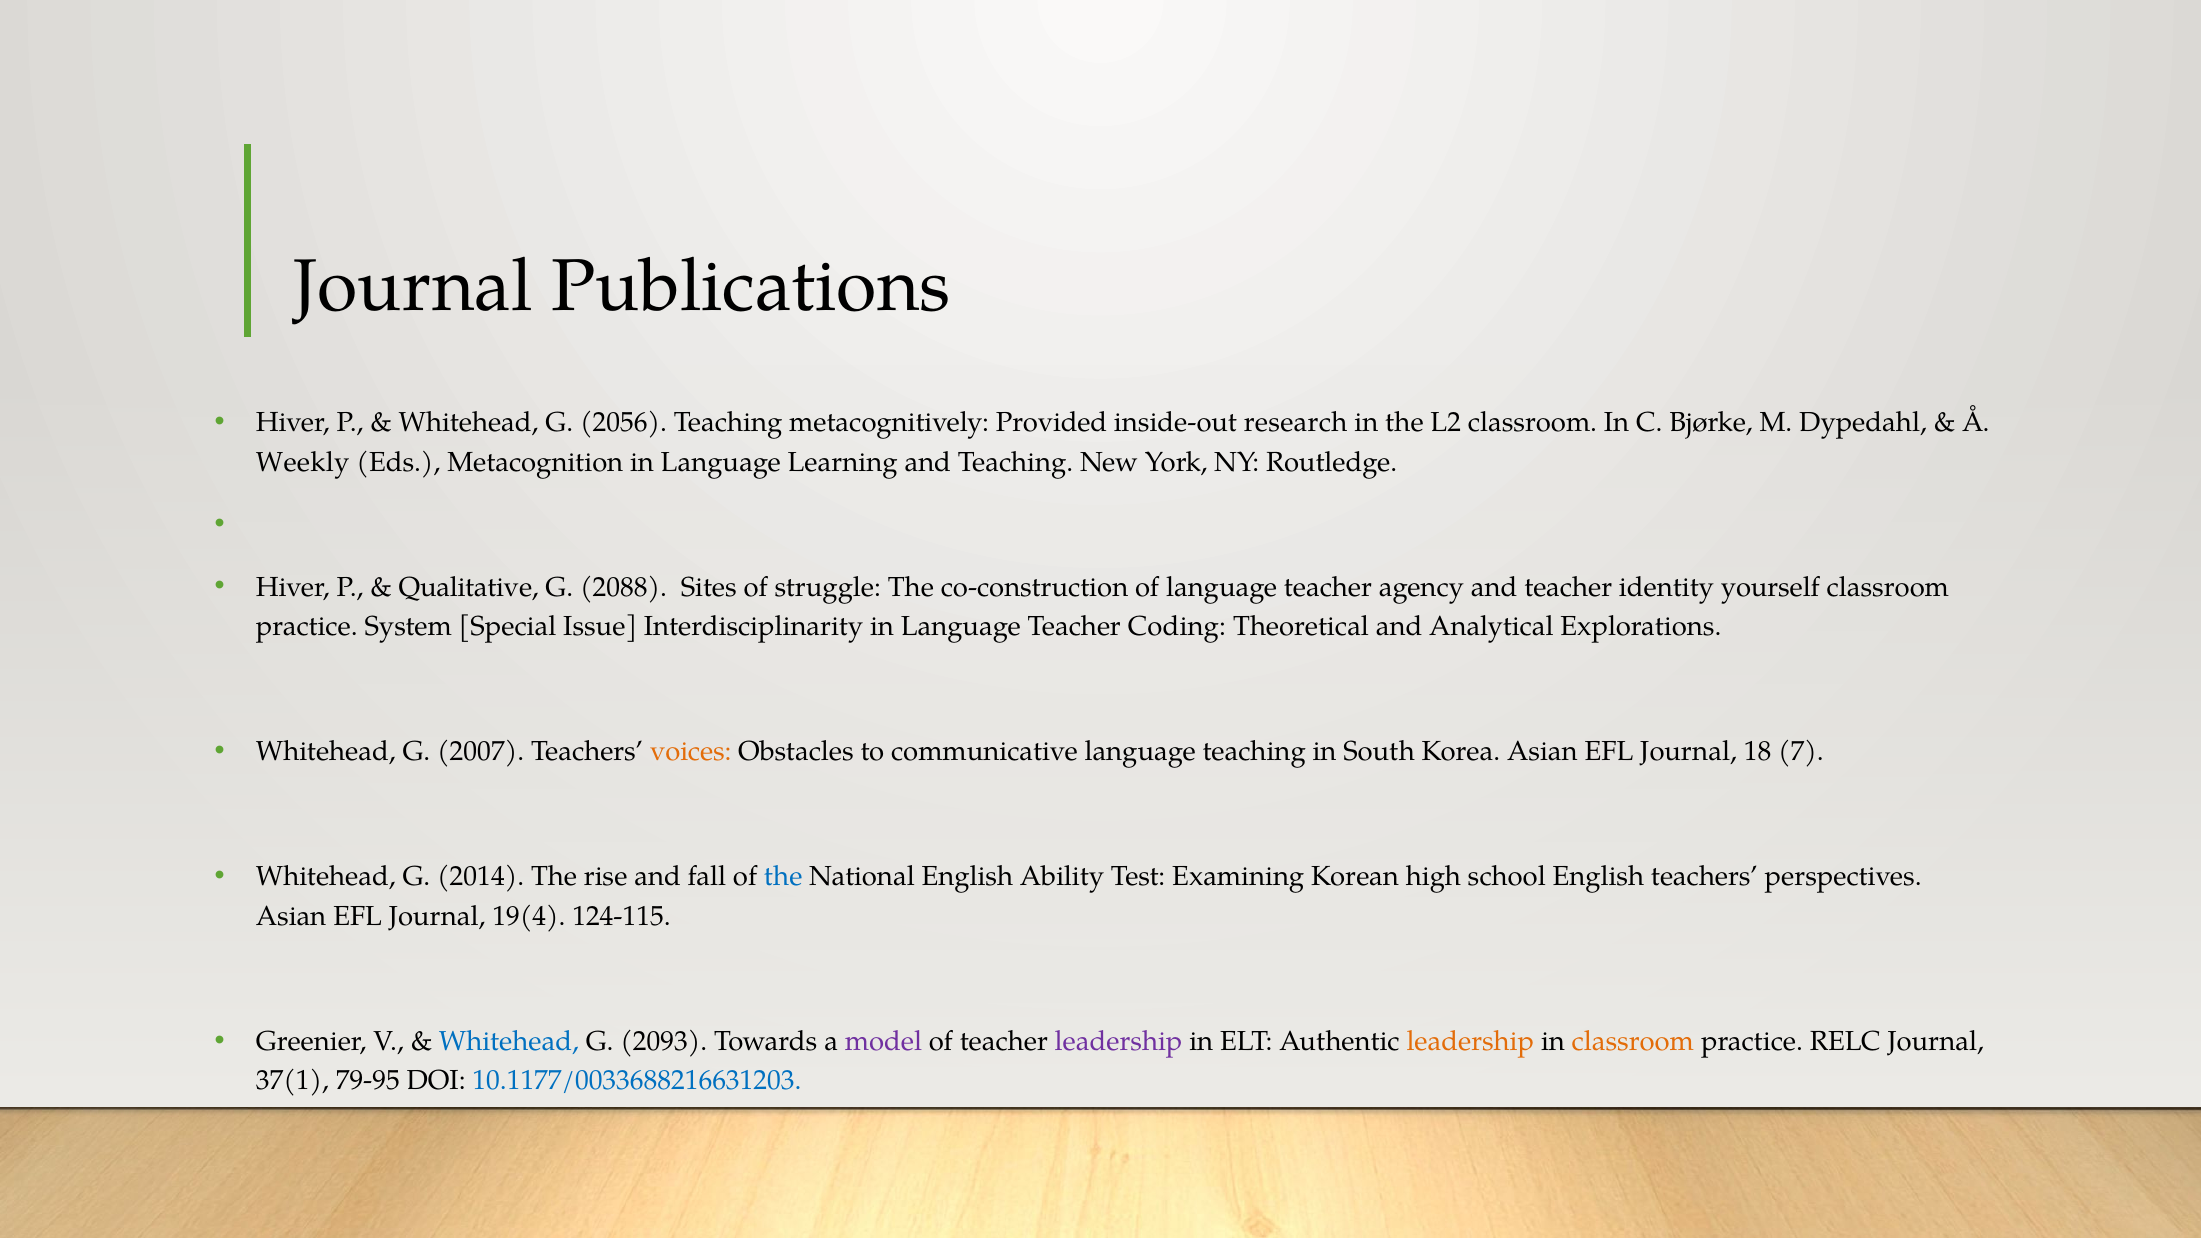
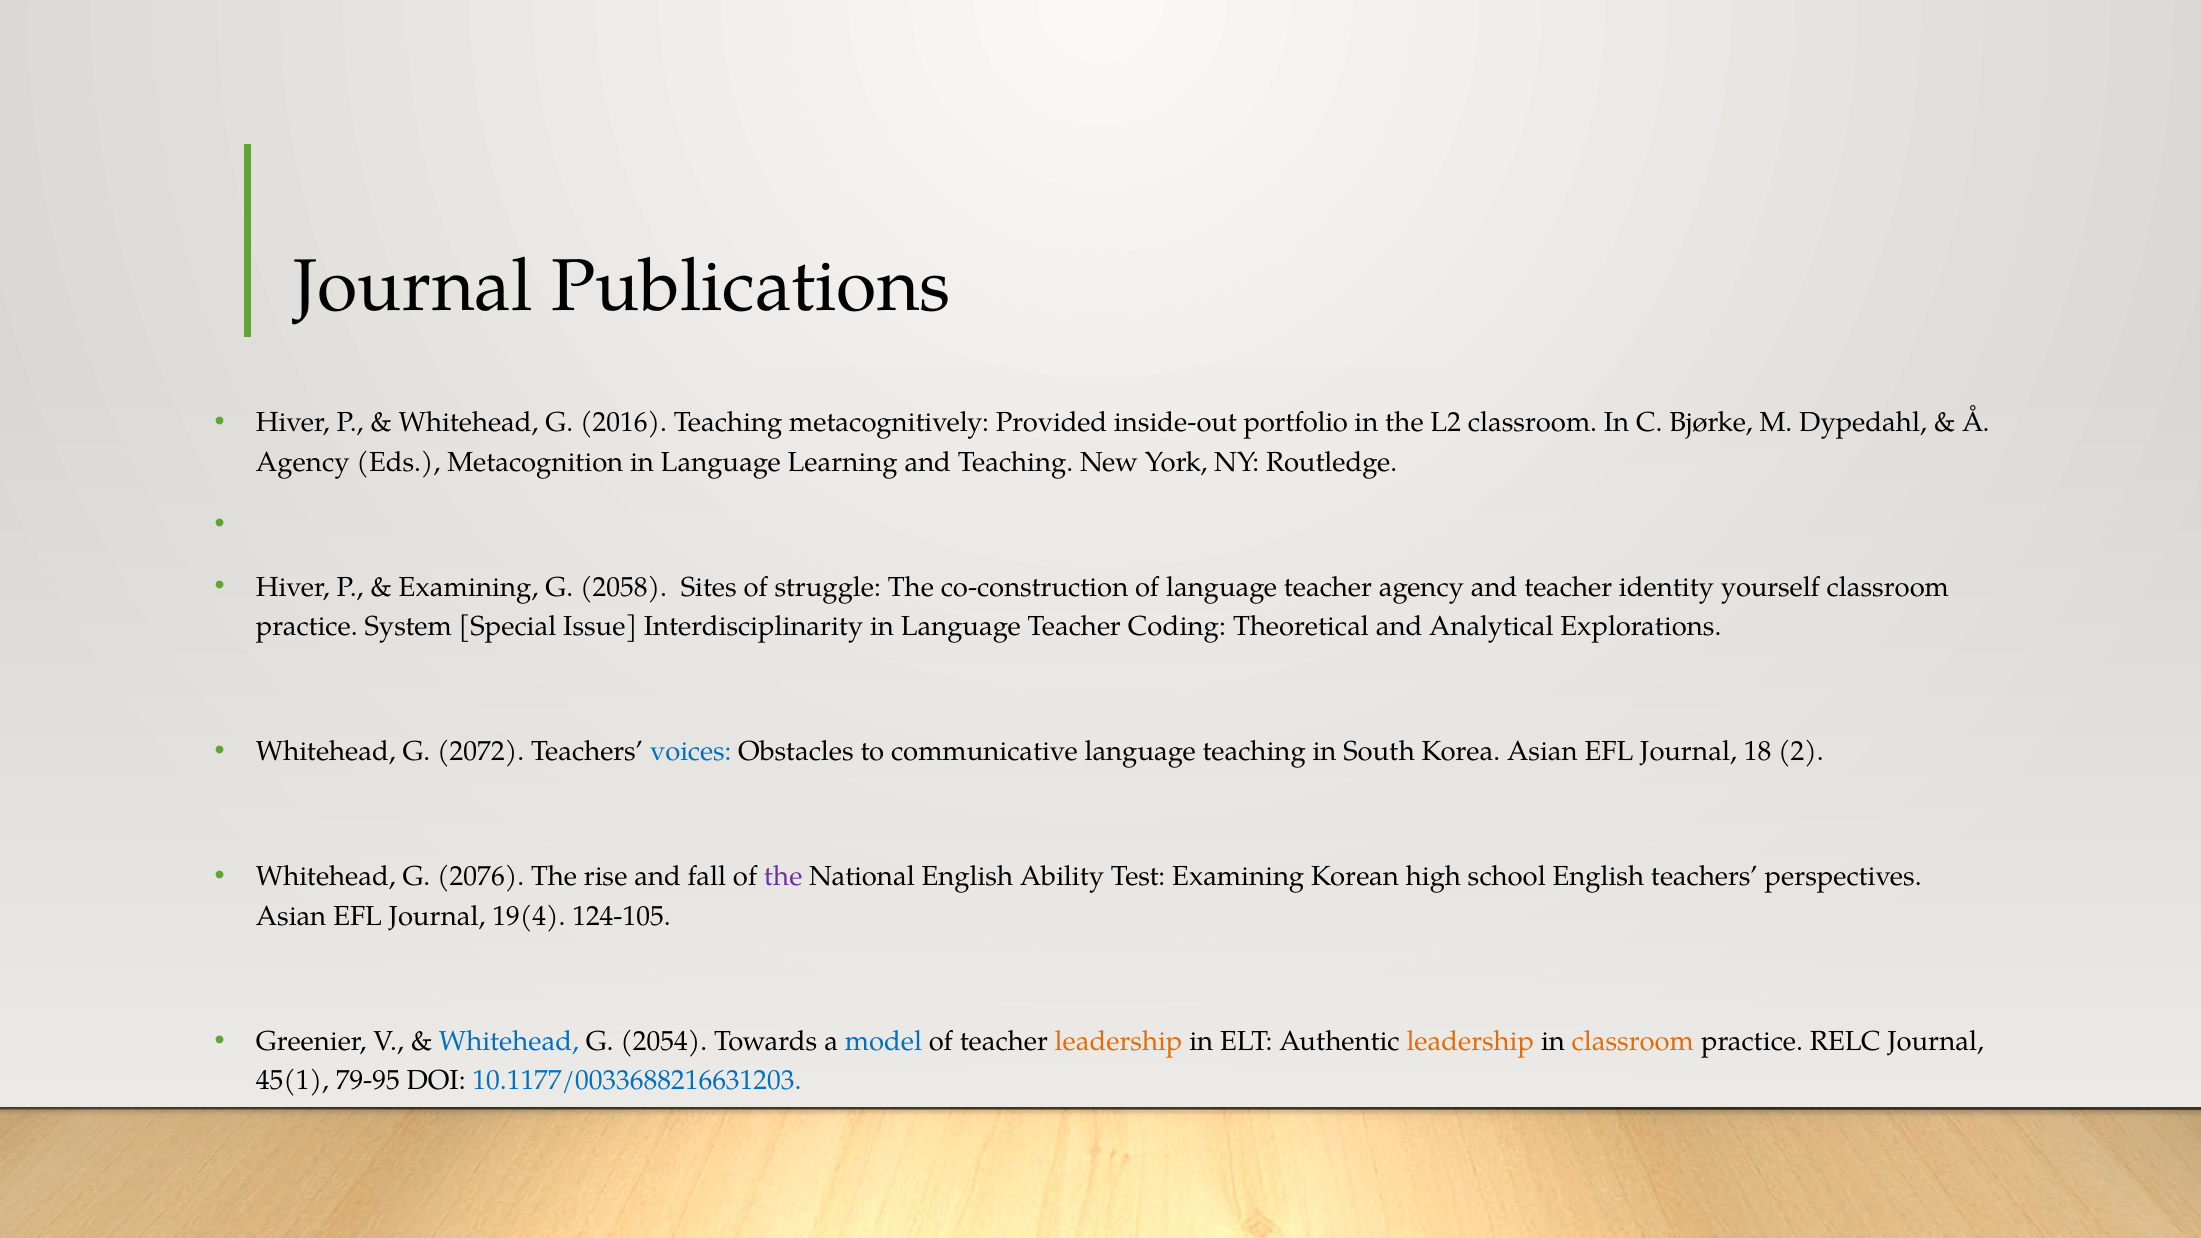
2056: 2056 -> 2016 (624, 422)
research: research -> portfolio (1296, 422)
Weekly: Weekly -> Agency (303, 462)
Qualitative: Qualitative -> Examining (469, 587)
2088: 2088 -> 2058 (624, 587)
2007: 2007 -> 2072 (481, 752)
voices colour: orange -> blue (691, 752)
7: 7 -> 2 (1801, 752)
2014: 2014 -> 2076 (481, 877)
the colour: blue -> purple (783, 877)
124-115: 124-115 -> 124-105 (621, 916)
2093: 2093 -> 2054 (664, 1041)
model colour: purple -> blue (883, 1041)
leadership colour: purple -> orange (1119, 1041)
37(1: 37(1 -> 45(1 (292, 1081)
